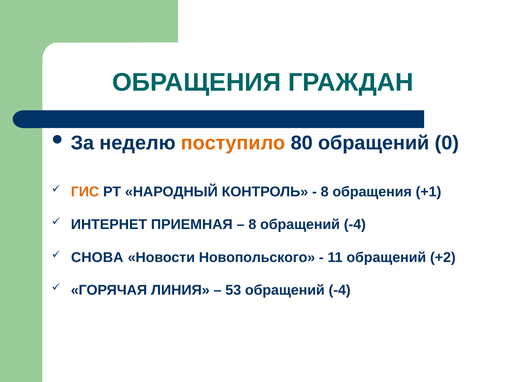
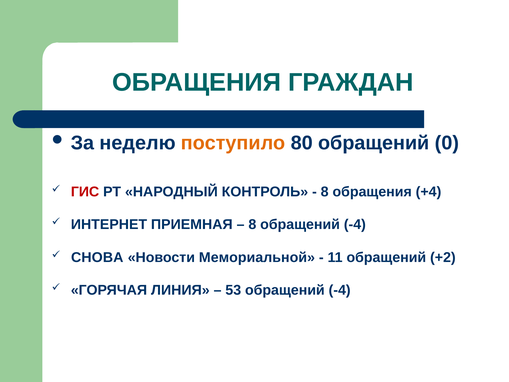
ГИС colour: orange -> red (85, 192)
+1: +1 -> +4 (429, 192)
Новопольского: Новопольского -> Мемориальной (257, 257)
